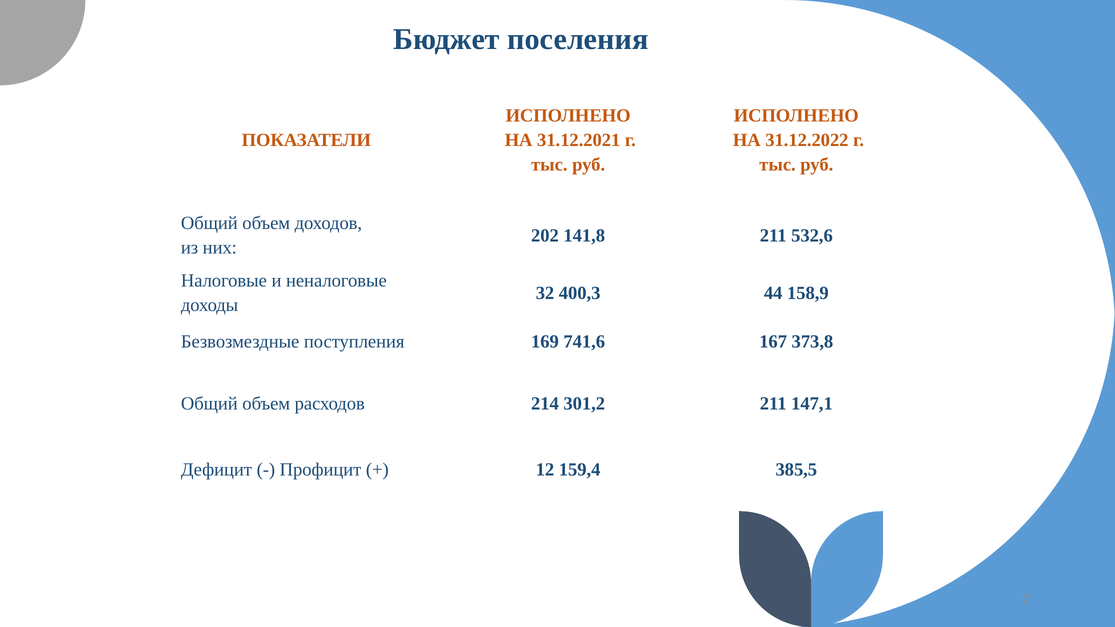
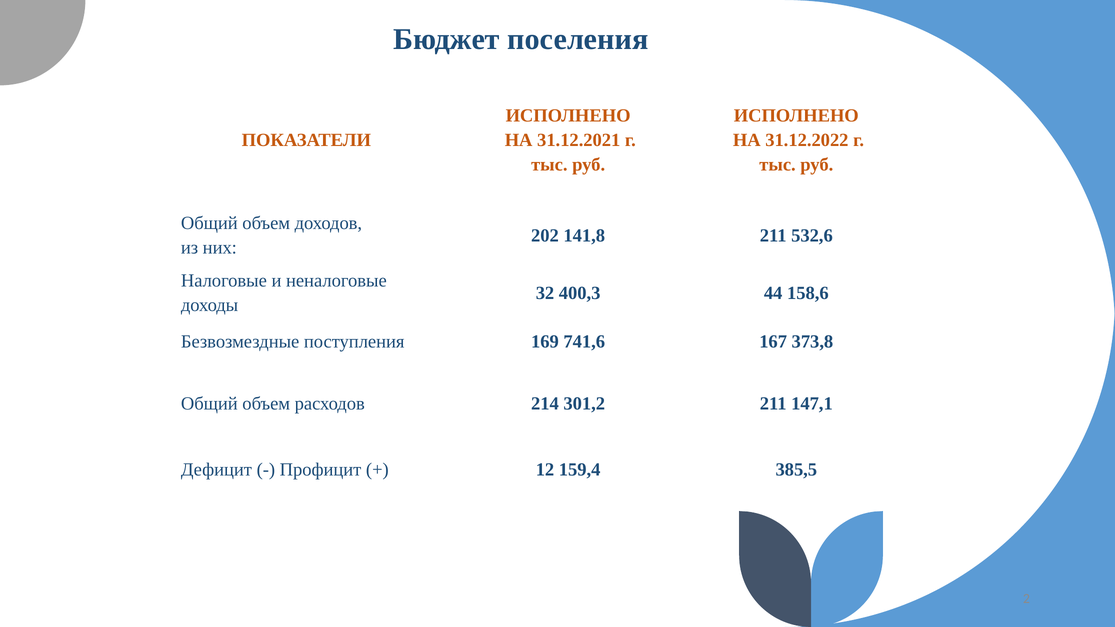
158,9: 158,9 -> 158,6 (808, 293)
